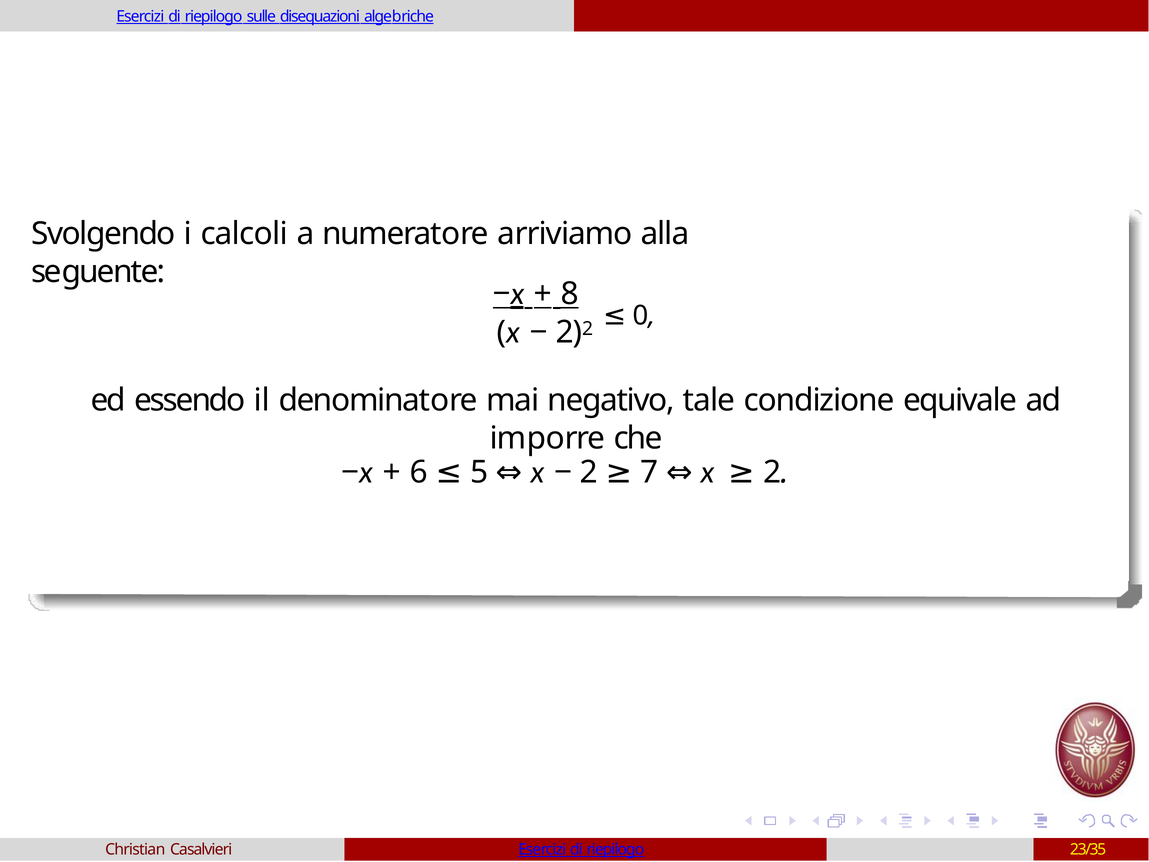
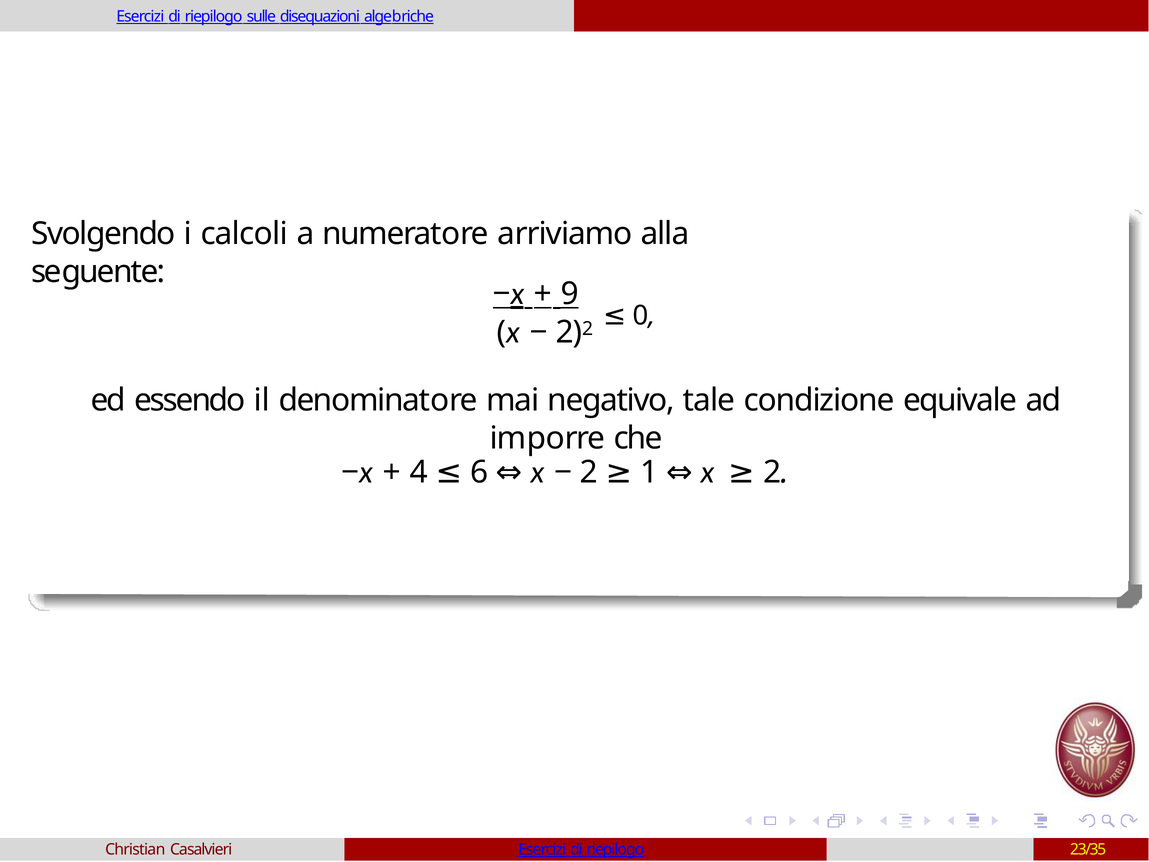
8: 8 -> 9 (570, 294)
6: 6 -> 4 (419, 472)
5: 5 -> 6 (479, 472)
7: 7 -> 1 (649, 472)
